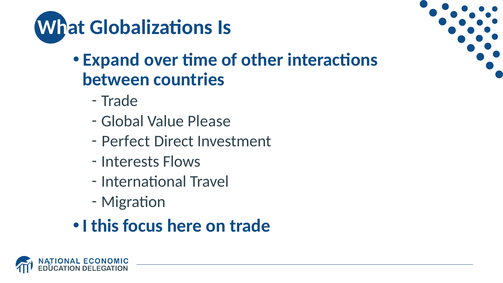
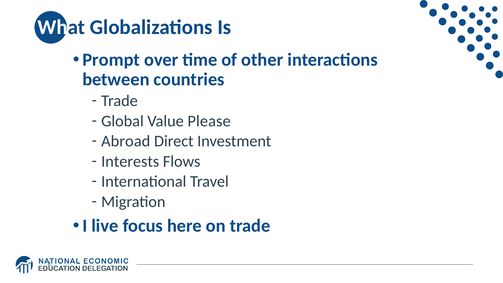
Expand: Expand -> Prompt (111, 60)
Perfect: Perfect -> Abroad (126, 141)
this: this -> live (105, 226)
